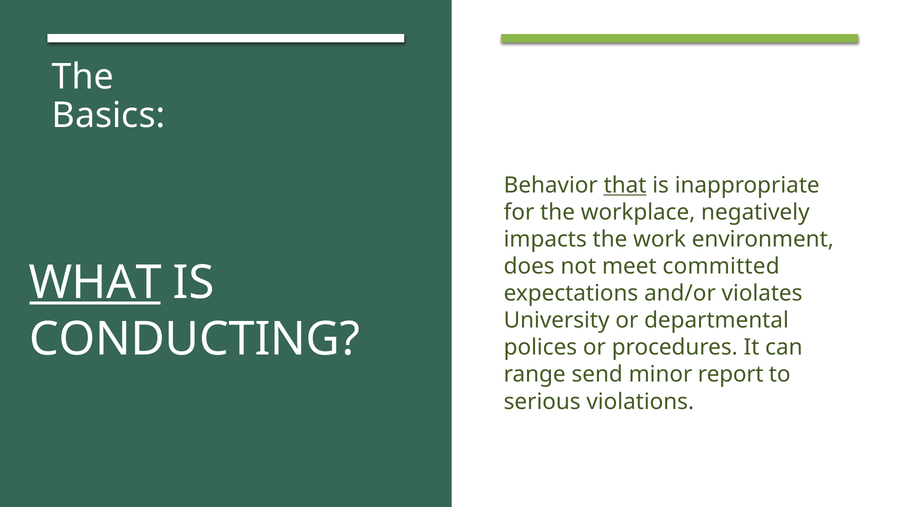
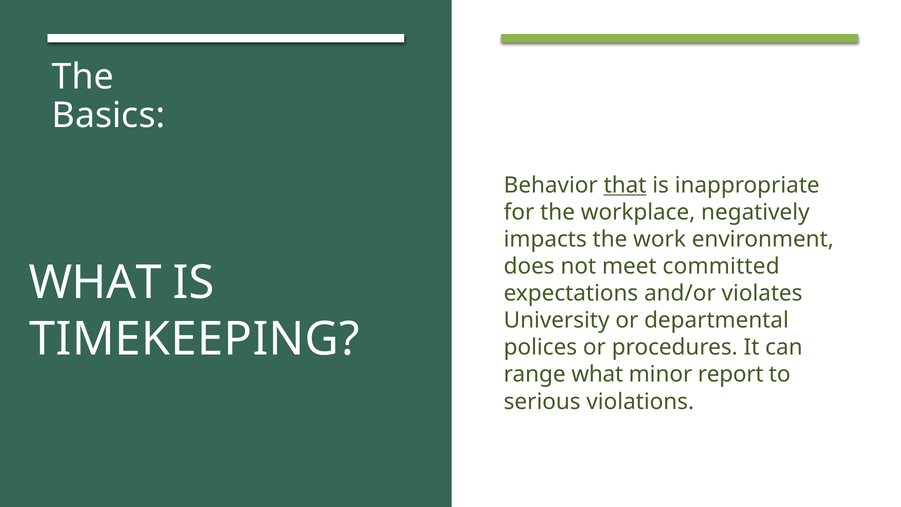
WHAT underline: present -> none (95, 283)
CONDUCTING: CONDUCTING -> TIMEKEEPING (195, 339)
range send: send -> what (597, 374)
